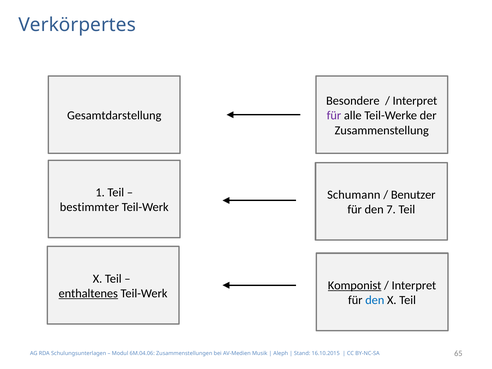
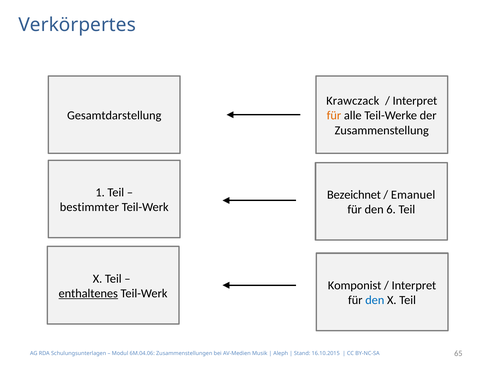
Besondere: Besondere -> Krawczack (353, 101)
für colour: purple -> orange (334, 116)
Schumann: Schumann -> Bezeichnet (354, 195)
Benutzer: Benutzer -> Emanuel (413, 195)
7: 7 -> 6 (391, 210)
Komponist underline: present -> none (355, 285)
